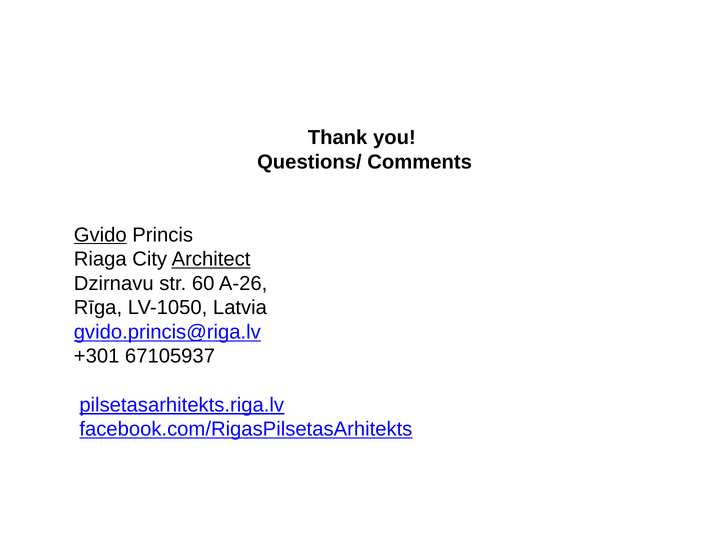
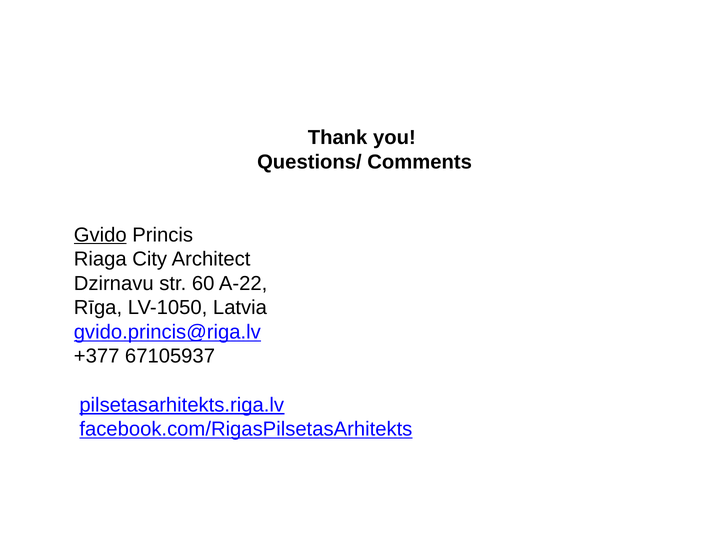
Architect underline: present -> none (211, 259)
A-26: A-26 -> A-22 (243, 283)
+301: +301 -> +377 (97, 356)
